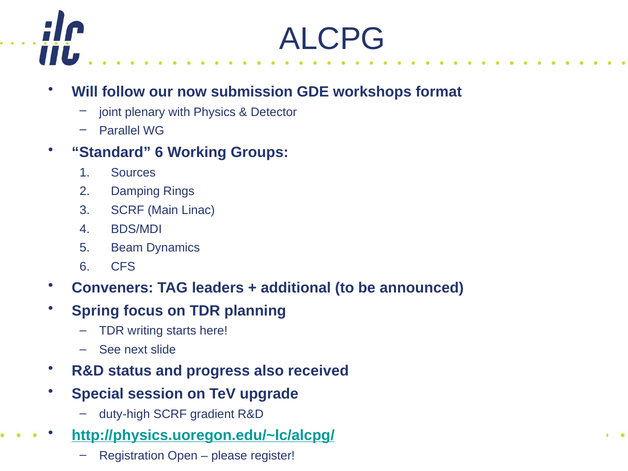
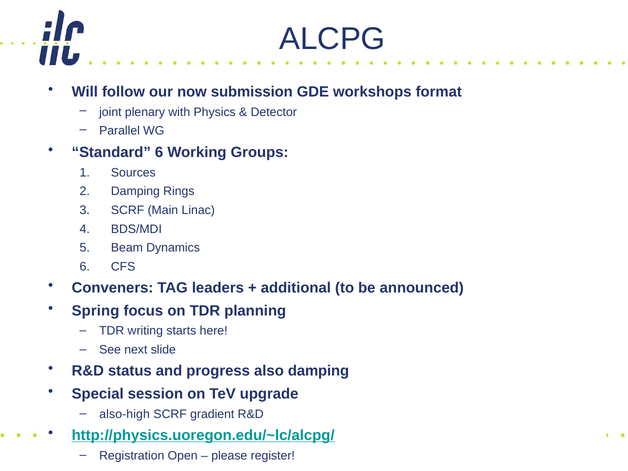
also received: received -> damping (318, 371)
duty-high: duty-high -> also-high (125, 414)
